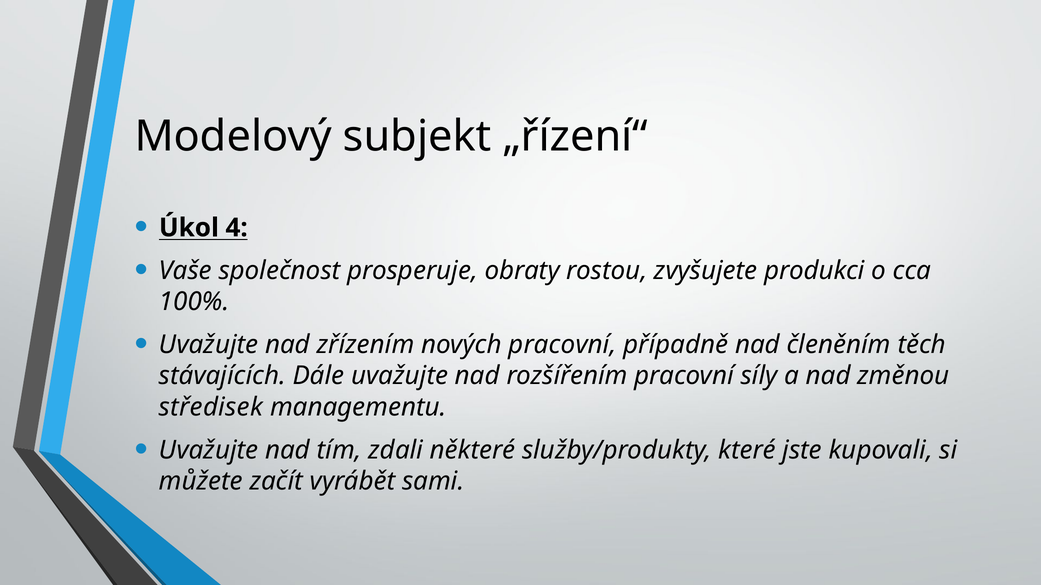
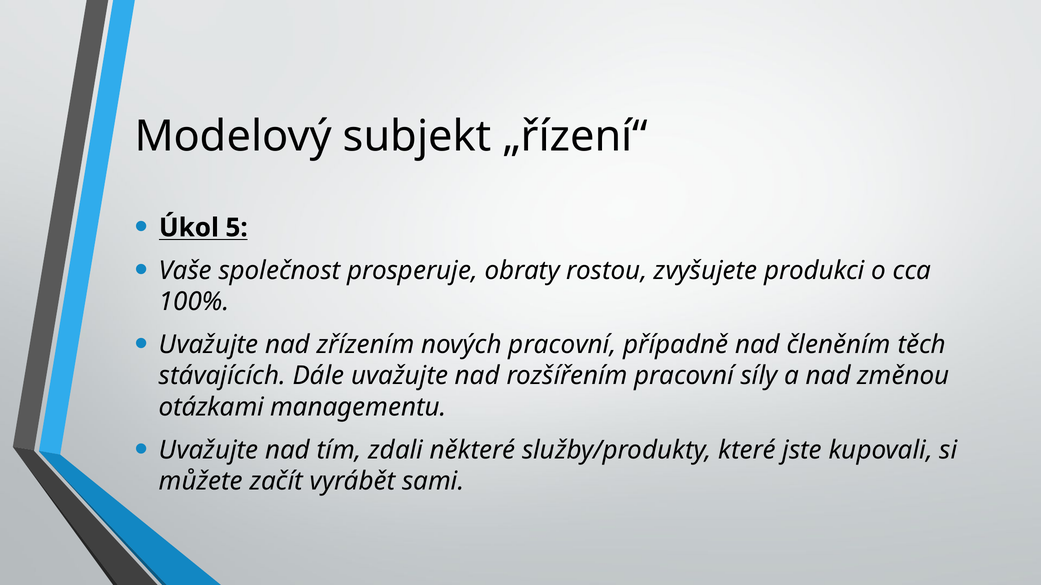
4: 4 -> 5 (237, 228)
středisek: středisek -> otázkami (211, 407)
